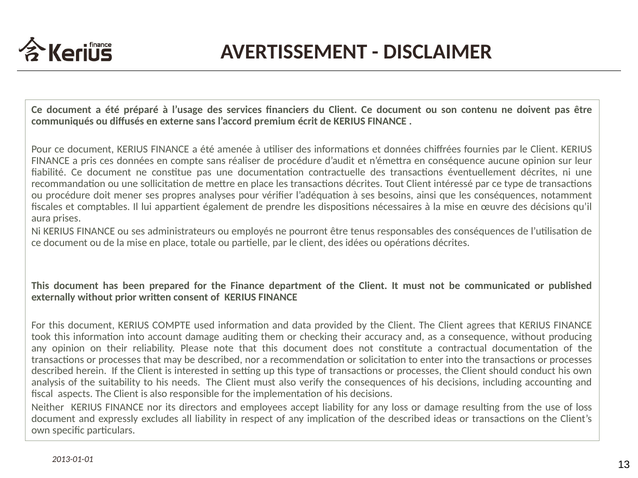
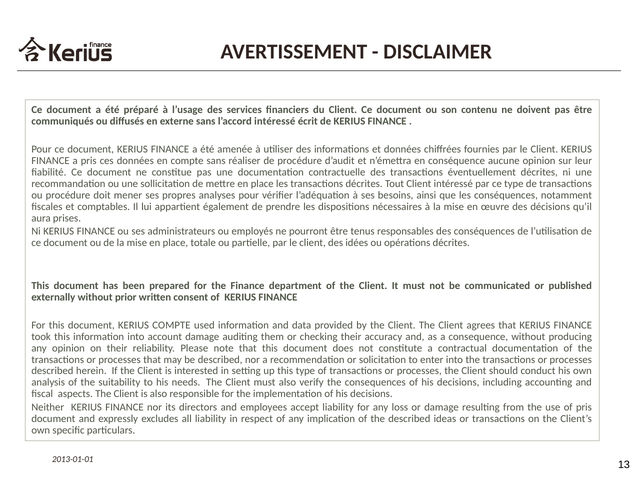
l’accord premium: premium -> intéressé (275, 121)
of loss: loss -> pris (584, 408)
